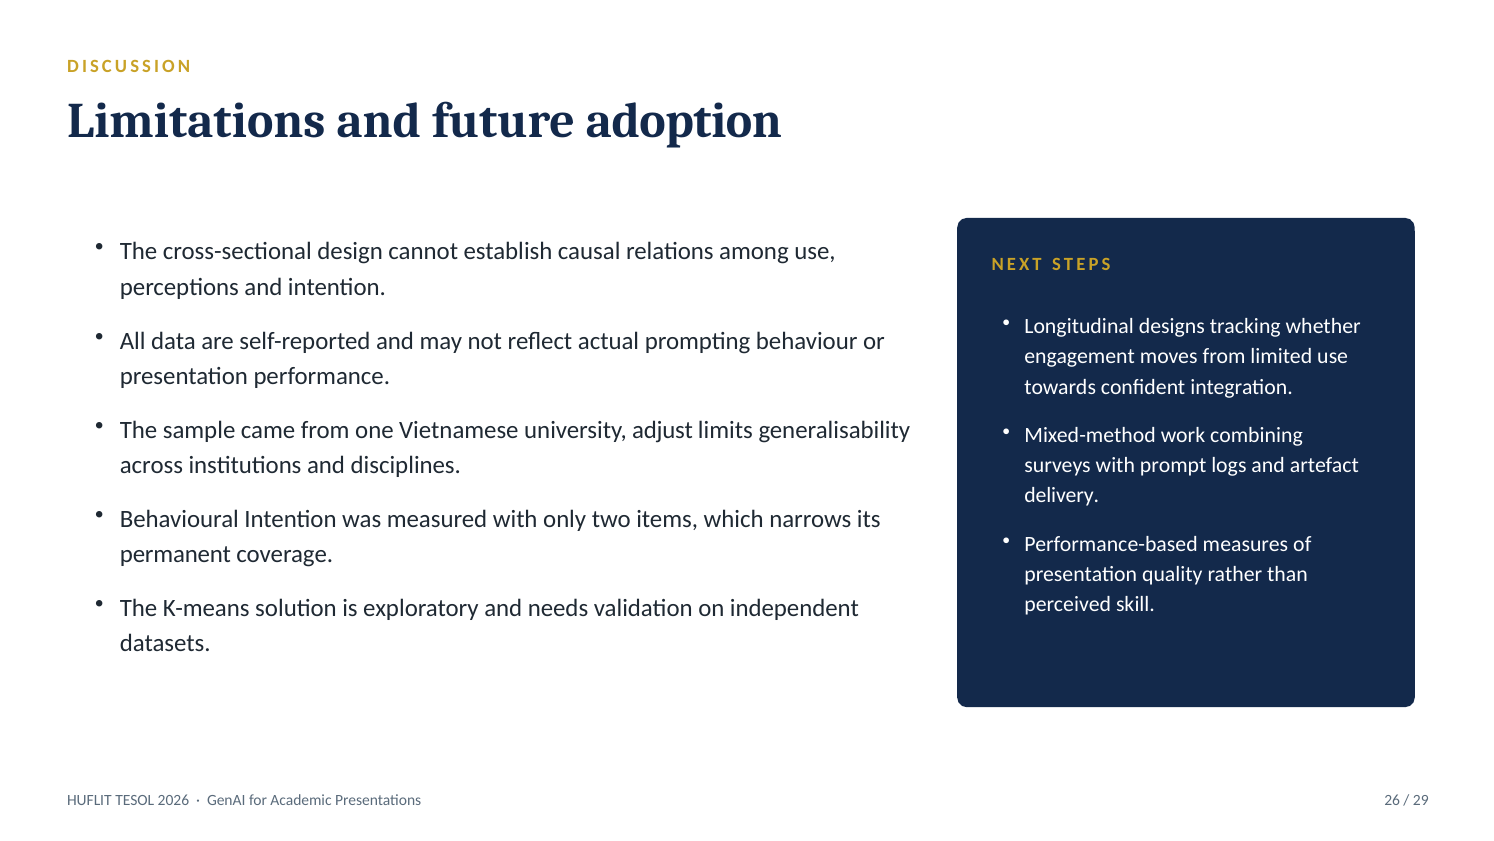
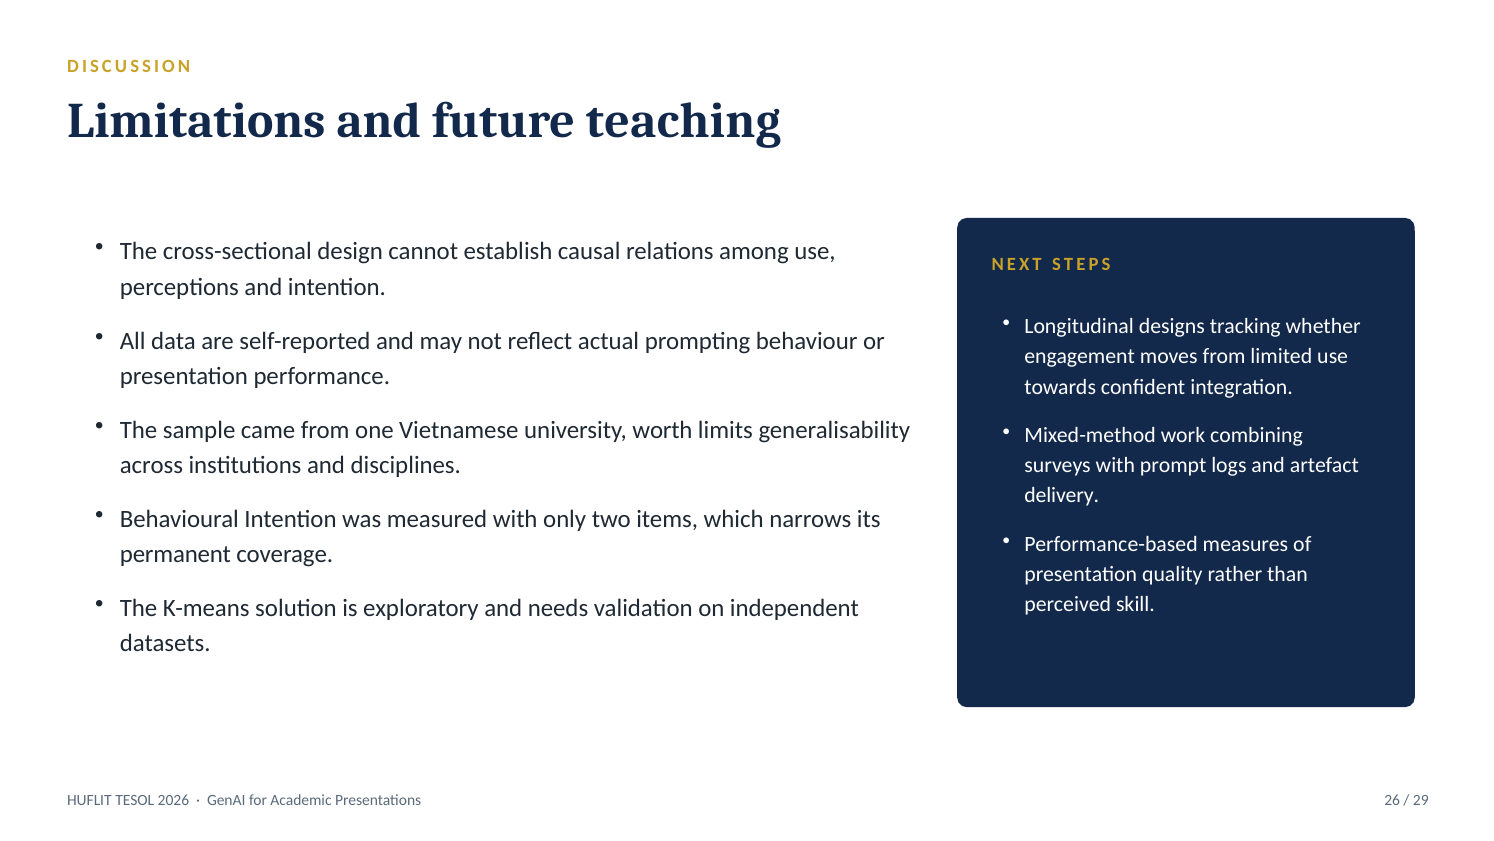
adoption: adoption -> teaching (684, 121)
adjust: adjust -> worth (662, 430)
